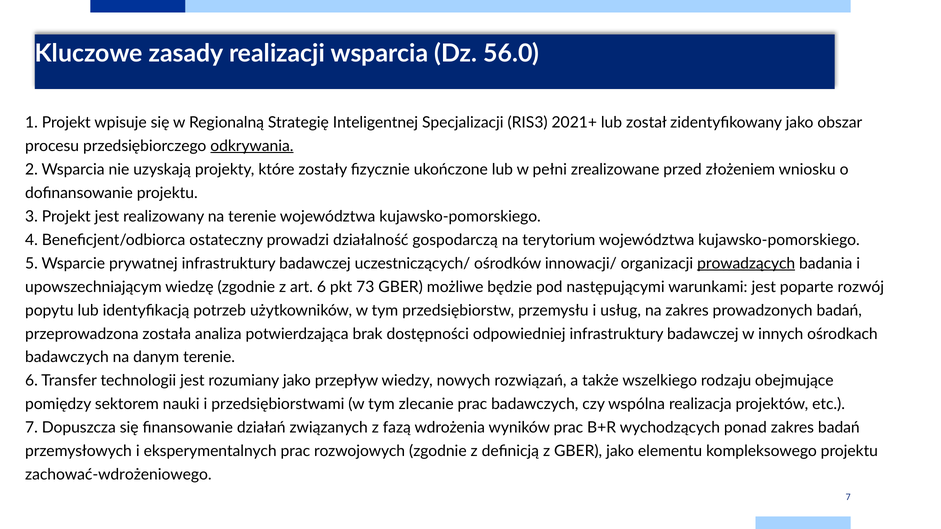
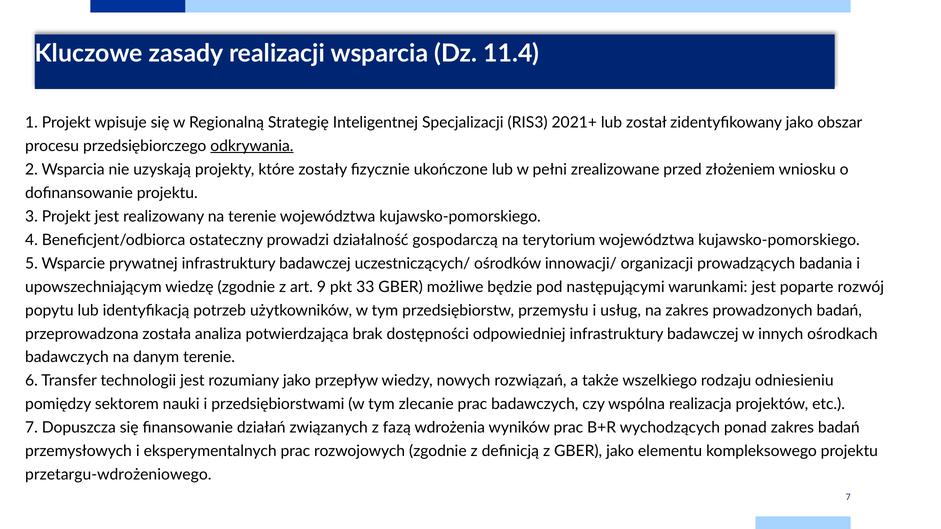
56.0: 56.0 -> 11.4 (511, 53)
prowadzących underline: present -> none (746, 264)
art 6: 6 -> 9 (321, 287)
73: 73 -> 33 (365, 287)
obejmujące: obejmujące -> odniesieniu (794, 381)
zachować-wdrożeniowego: zachować-wdrożeniowego -> przetargu-wdrożeniowego (118, 475)
